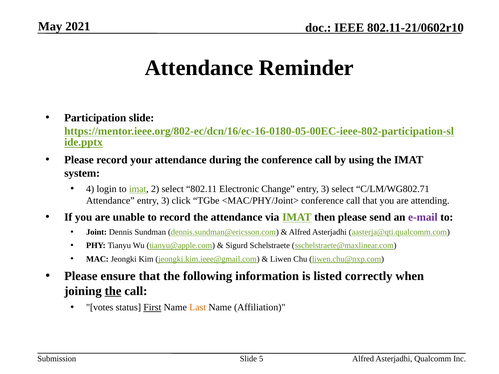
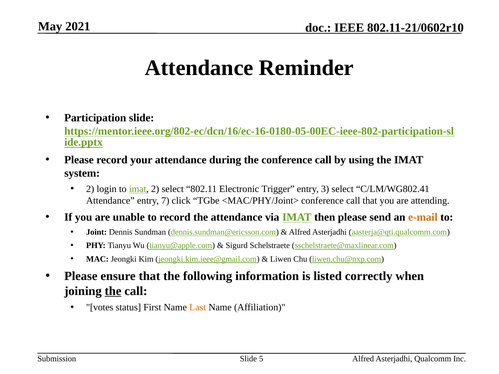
4: 4 -> 2 (90, 189)
Change: Change -> Trigger (278, 189)
C/LM/WG802.71: C/LM/WG802.71 -> C/LM/WG802.41 (393, 189)
Attendance entry 3: 3 -> 7 (165, 201)
e-mail colour: purple -> orange (423, 217)
First underline: present -> none (152, 308)
